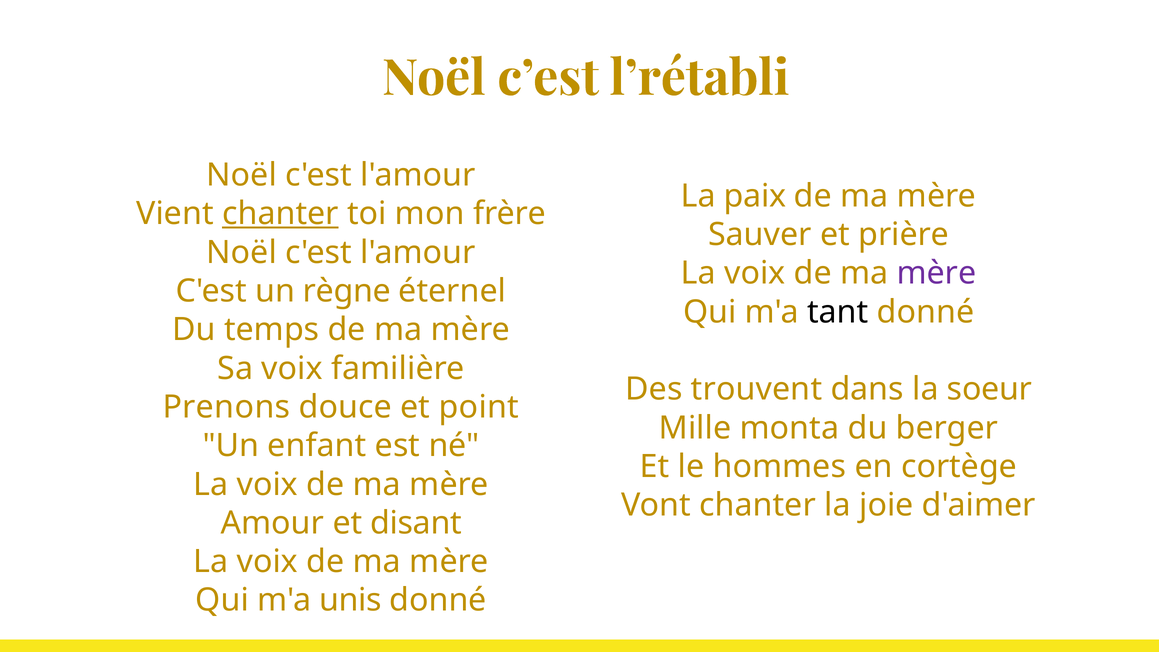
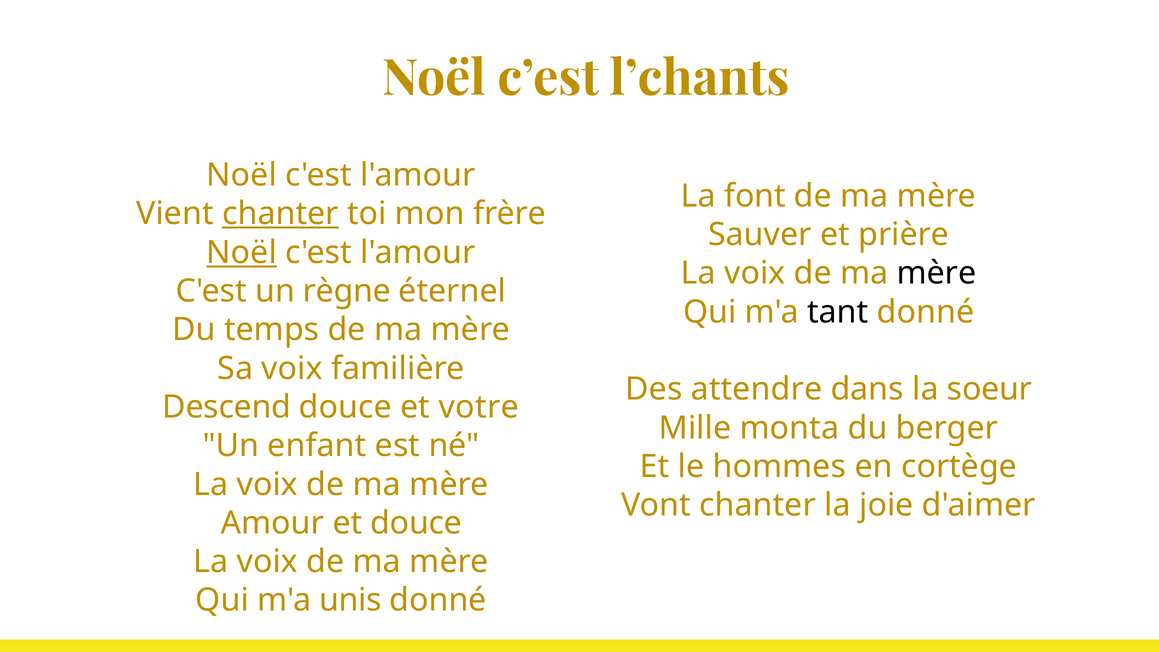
l’rétabli: l’rétabli -> l’chants (699, 78)
paix: paix -> font (755, 196)
Noël underline: none -> present (242, 252)
mère colour: purple -> black (936, 273)
trouvent: trouvent -> attendre (757, 389)
Prenons: Prenons -> Descend (227, 407)
point: point -> votre (479, 407)
et disant: disant -> douce (416, 523)
